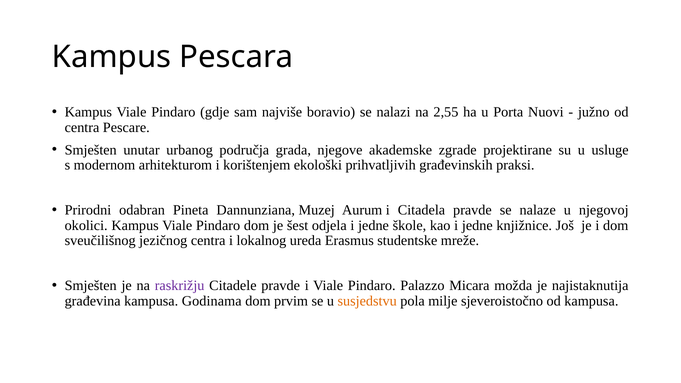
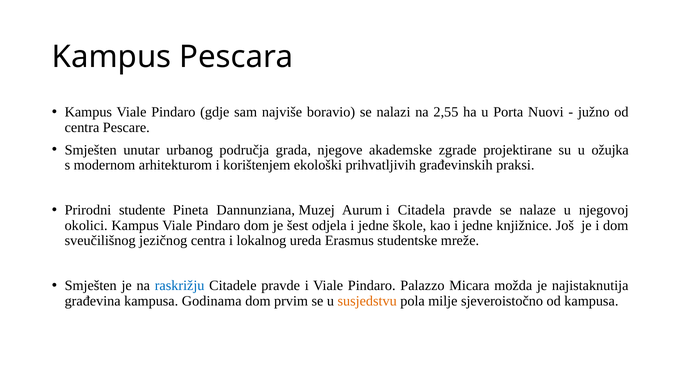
usluge: usluge -> ožujka (610, 150)
odabran: odabran -> studente (142, 210)
raskrižju colour: purple -> blue (180, 286)
